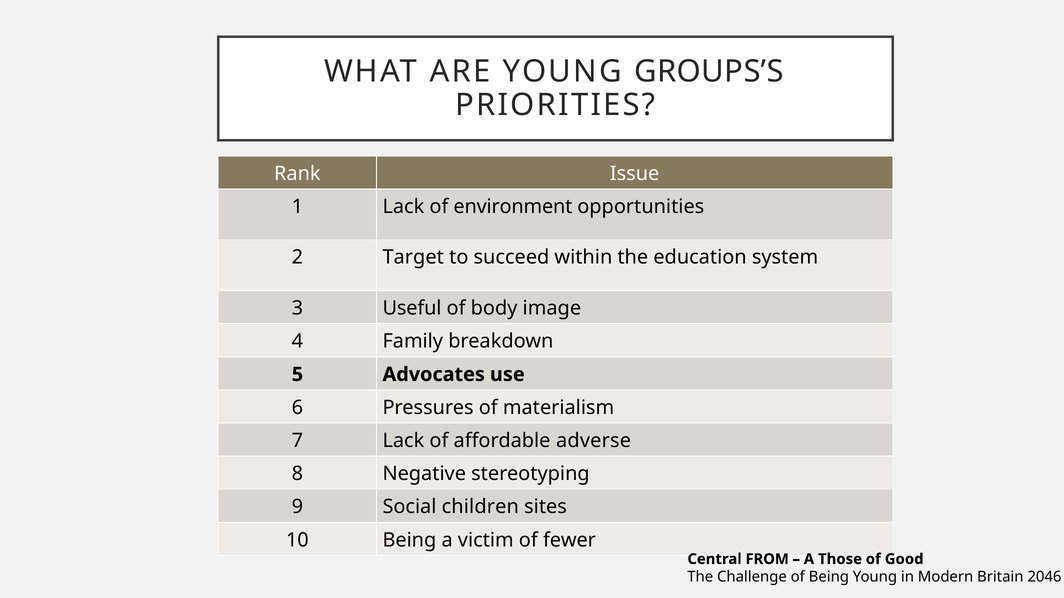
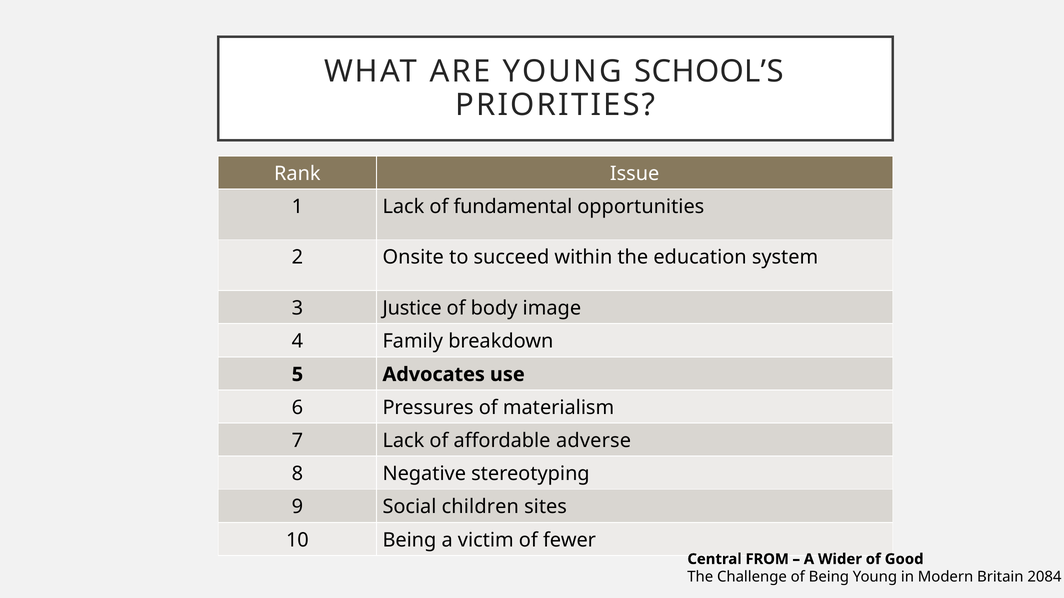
GROUPS’S: GROUPS’S -> SCHOOL’S (709, 72)
environment: environment -> fundamental (513, 207)
Target: Target -> Onsite (413, 258)
Useful: Useful -> Justice (412, 308)
Those: Those -> Wider (840, 560)
2046: 2046 -> 2084 (1044, 577)
